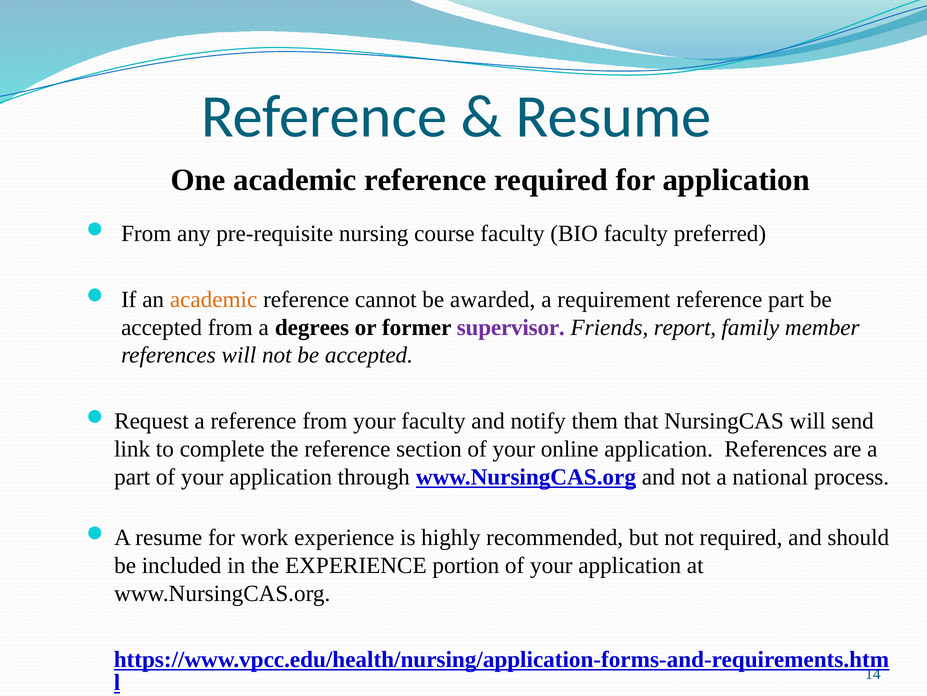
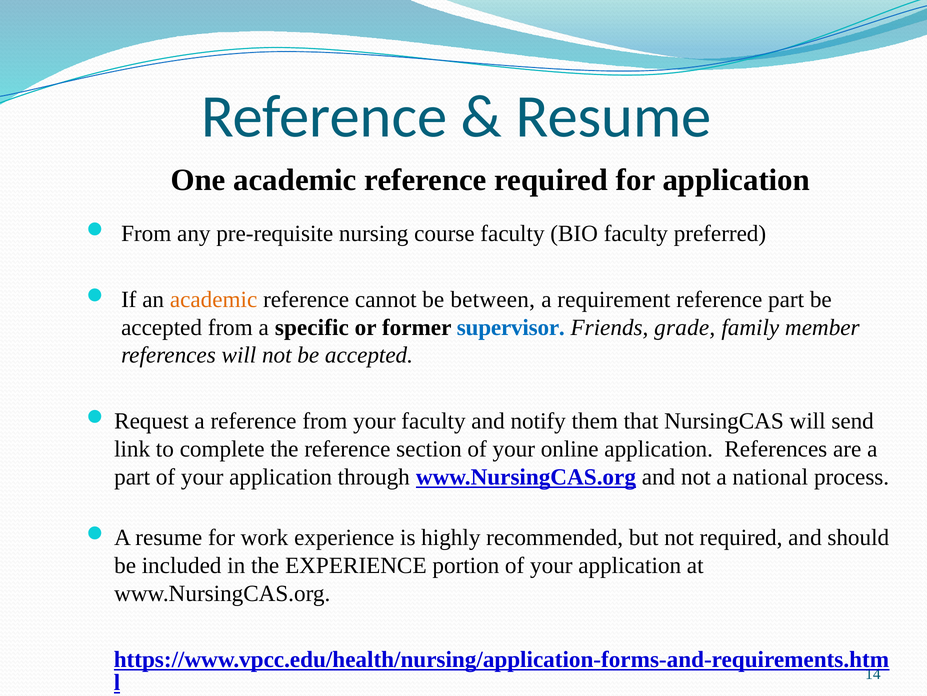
awarded: awarded -> between (493, 299)
degrees: degrees -> specific (312, 327)
supervisor colour: purple -> blue (511, 327)
report: report -> grade (685, 327)
